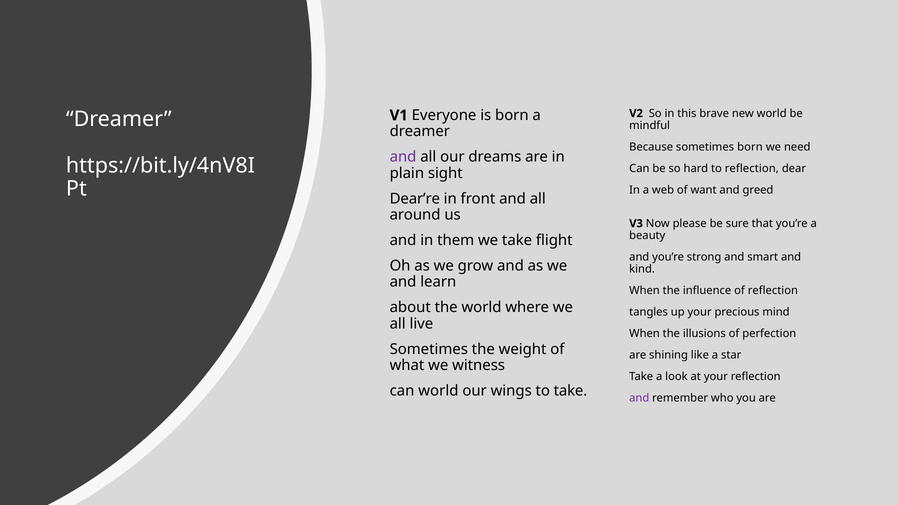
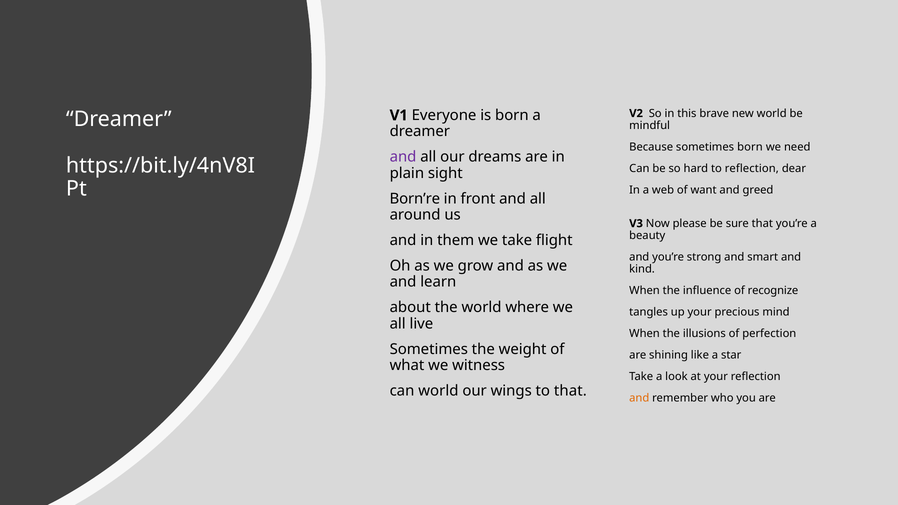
Dear’re: Dear’re -> Born’re (415, 199)
of reflection: reflection -> recognize (773, 291)
to take: take -> that (570, 391)
and colour: purple -> orange (639, 398)
